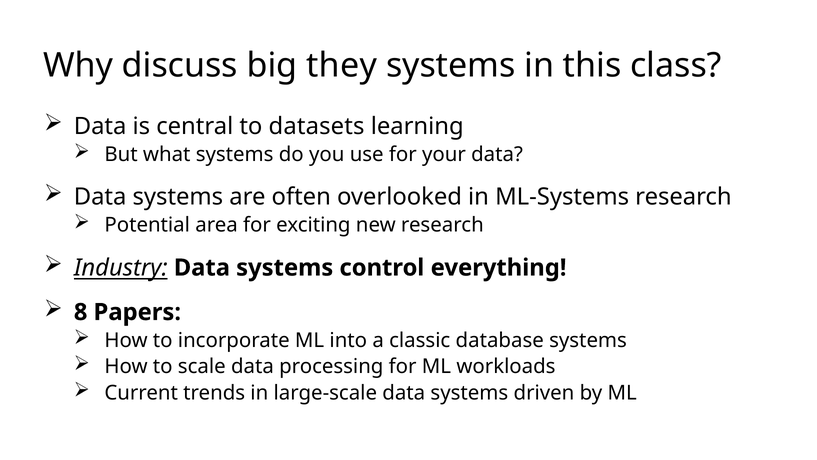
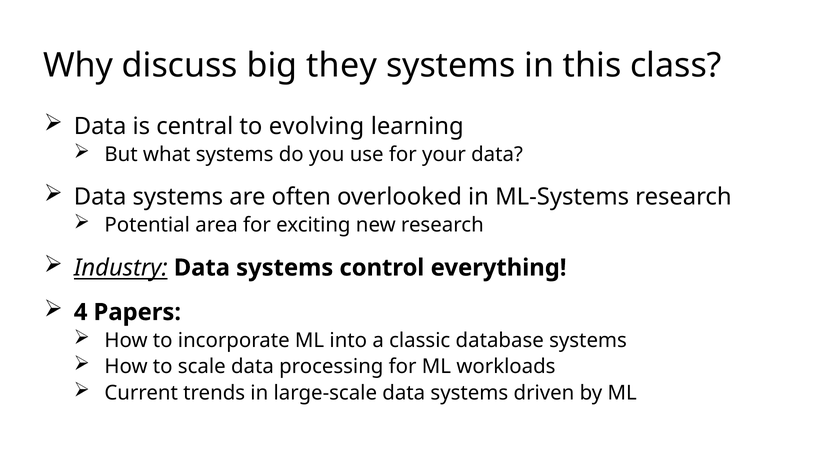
datasets: datasets -> evolving (316, 126)
8: 8 -> 4 (81, 312)
